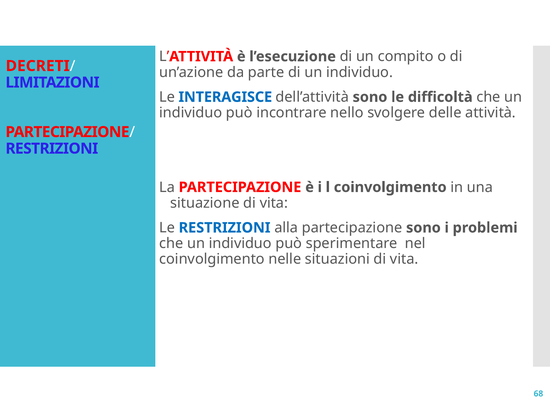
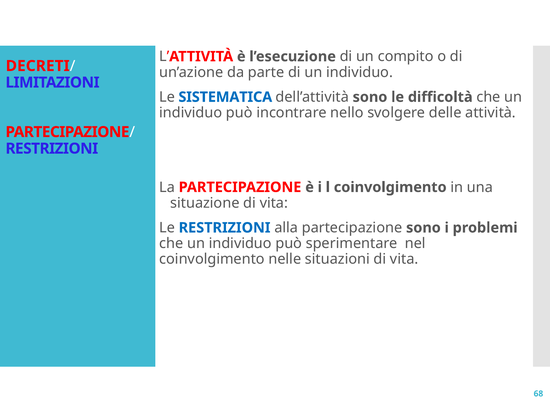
INTERAGISCE: INTERAGISCE -> SISTEMATICA (225, 97)
